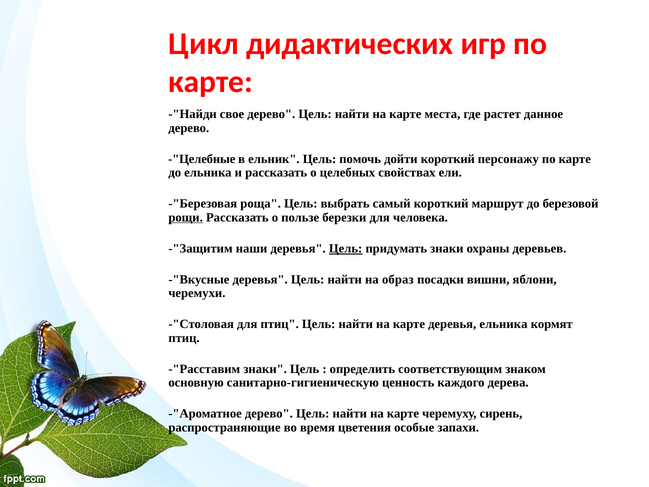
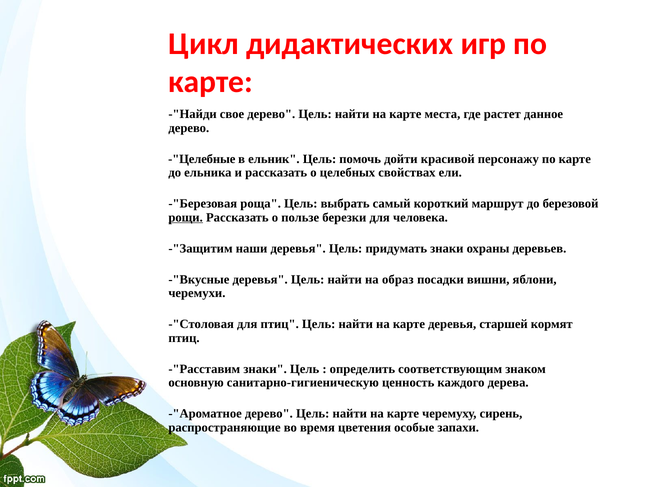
дойти короткий: короткий -> красивой (448, 159)
Цель underline: present -> none (346, 248)
деревья ельника: ельника -> старшей (504, 324)
